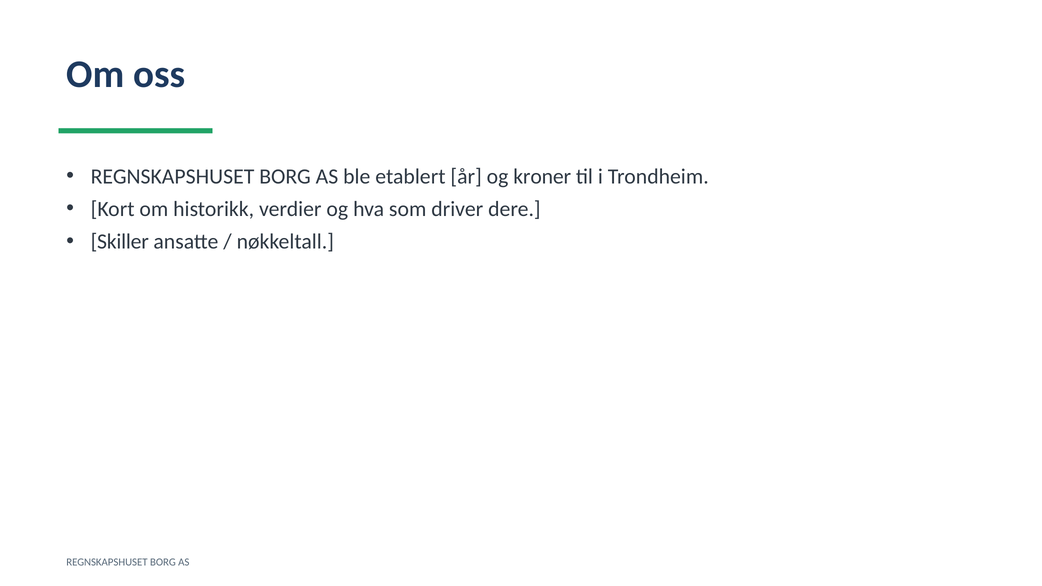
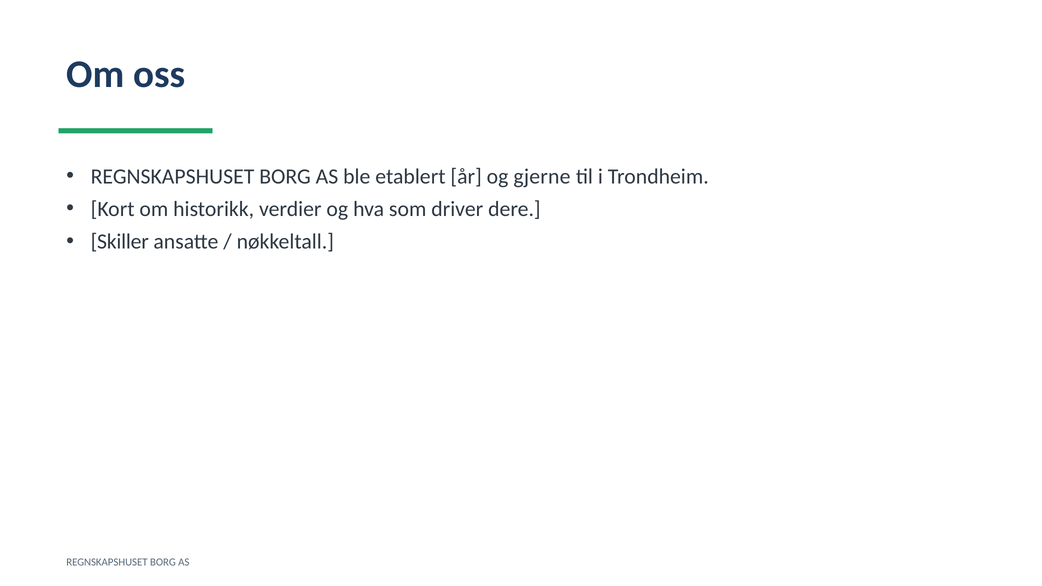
kroner: kroner -> gjerne (542, 176)
